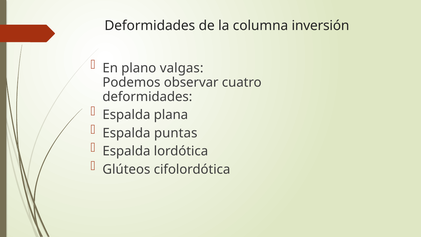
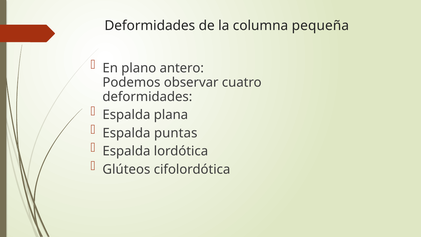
inversión: inversión -> pequeña (320, 26)
valgas: valgas -> antero (182, 68)
